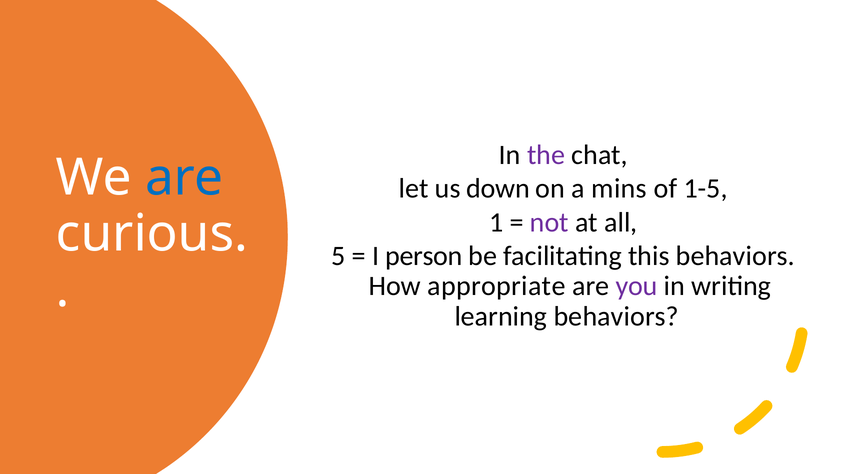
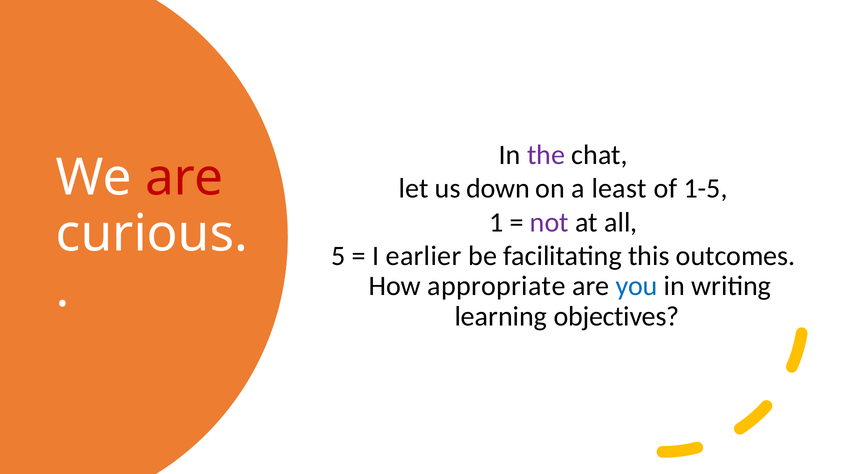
are colour: blue -> red (184, 178)
mins: mins -> least (619, 189)
person: person -> earlier (424, 256)
this behaviors: behaviors -> outcomes (736, 256)
you colour: purple -> blue (637, 286)
learning behaviors: behaviors -> objectives (616, 316)
